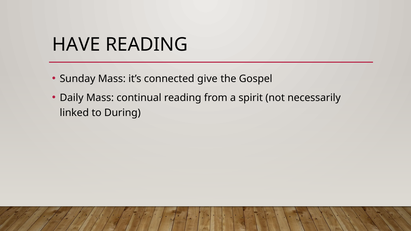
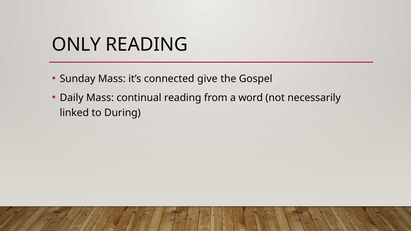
HAVE: HAVE -> ONLY (76, 45)
spirit: spirit -> word (251, 98)
